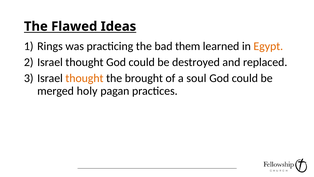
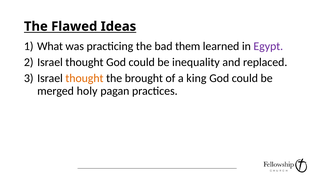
Rings: Rings -> What (50, 46)
Egypt colour: orange -> purple (268, 46)
destroyed: destroyed -> inequality (196, 62)
soul: soul -> king (196, 78)
